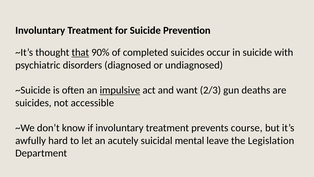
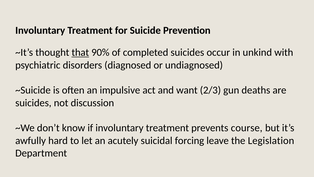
in suicide: suicide -> unkind (257, 52)
impulsive underline: present -> none (120, 90)
accessible: accessible -> discussion (92, 103)
mental: mental -> forcing (189, 140)
